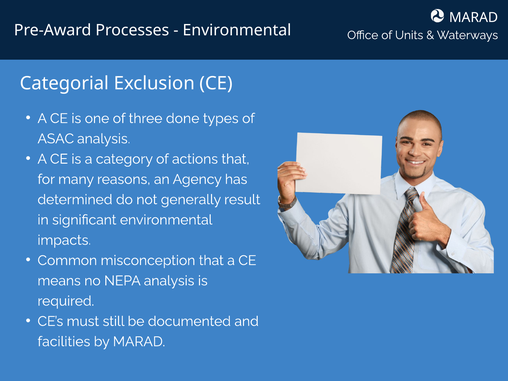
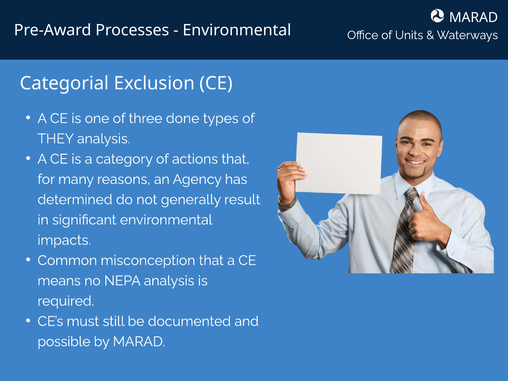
ASAC: ASAC -> THEY (56, 139)
facilities: facilities -> possible (64, 342)
